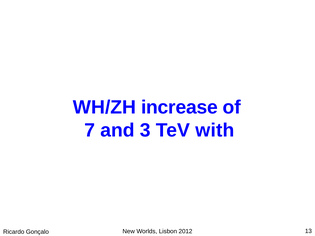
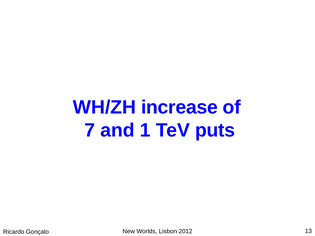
3: 3 -> 1 (145, 130)
with: with -> puts (215, 130)
